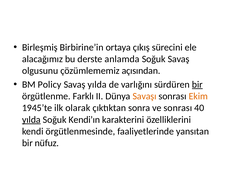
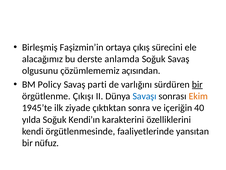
Birbirine’in: Birbirine’in -> Faşizmin’in (82, 47)
Savaş yılda: yılda -> parti (97, 84)
Farklı: Farklı -> Çıkışı (83, 96)
Savaşı colour: orange -> blue (144, 96)
olarak: olarak -> ziyade (78, 108)
ve sonrası: sonrası -> içeriğin (178, 108)
yılda underline: present -> none (31, 119)
